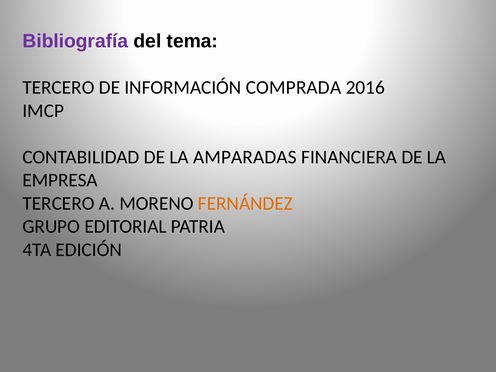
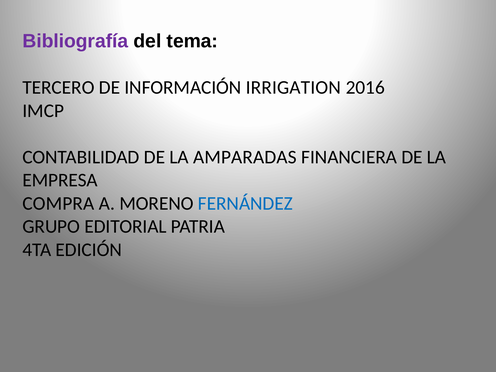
COMPRADA: COMPRADA -> IRRIGATION (293, 88)
TERCERO: TERCERO -> COMPRA (58, 203)
FERNÁNDEZ colour: orange -> blue (245, 203)
